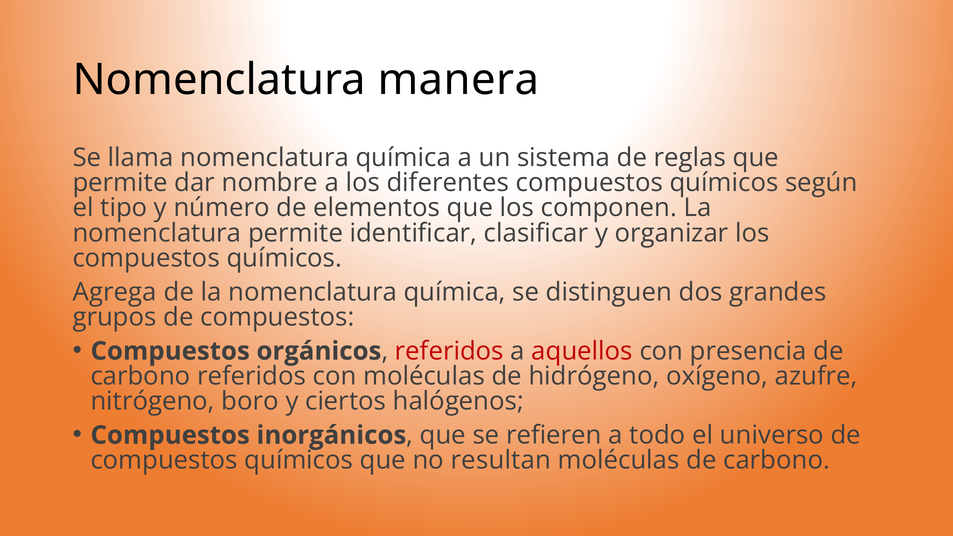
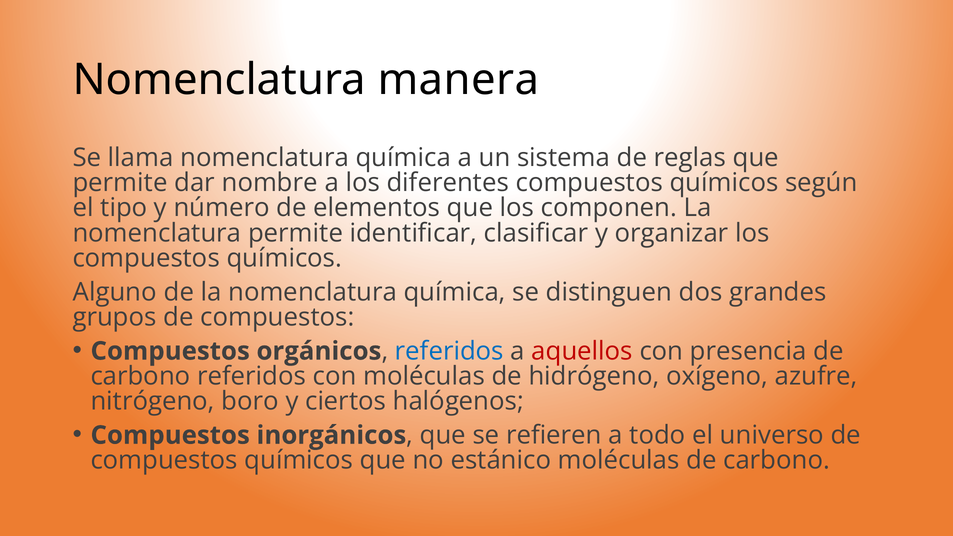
Agrega: Agrega -> Alguno (115, 292)
referidos colour: red -> blue (449, 351)
resultan: resultan -> estánico (501, 460)
